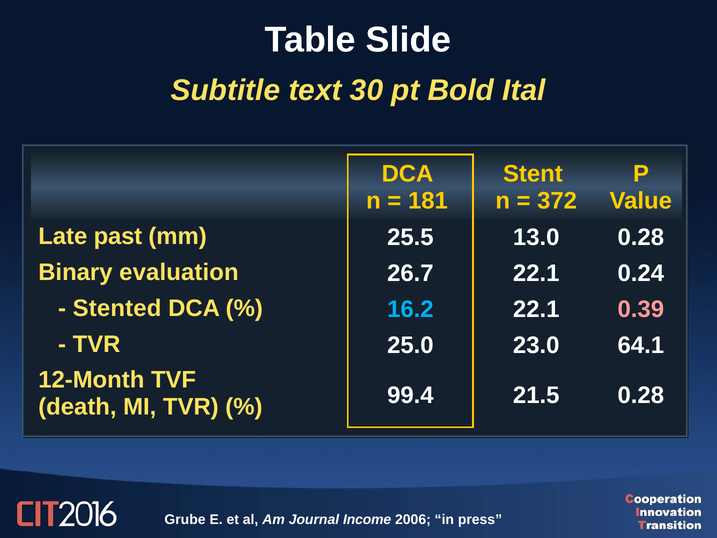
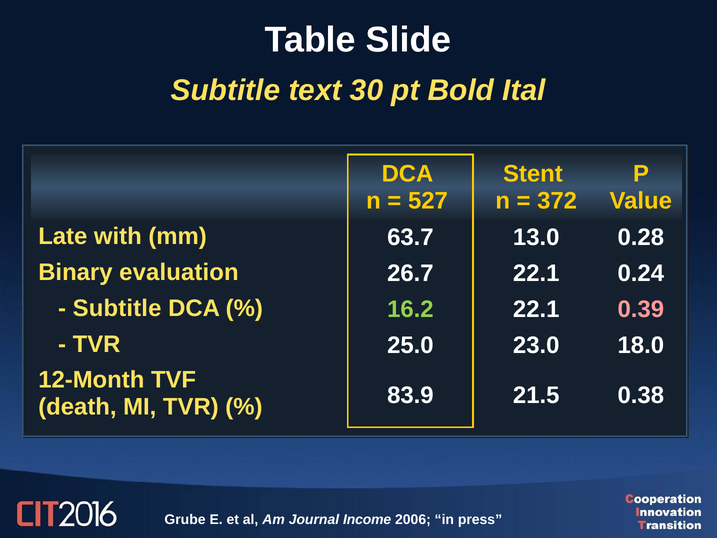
181: 181 -> 527 (428, 201)
past: past -> with (118, 236)
25.5: 25.5 -> 63.7 (410, 237)
Stented: Stented -> Subtitle (117, 308)
16.2 colour: light blue -> light green (410, 309)
64.1: 64.1 -> 18.0 (641, 345)
99.4: 99.4 -> 83.9 (410, 395)
21.5 0.28: 0.28 -> 0.38 (641, 395)
